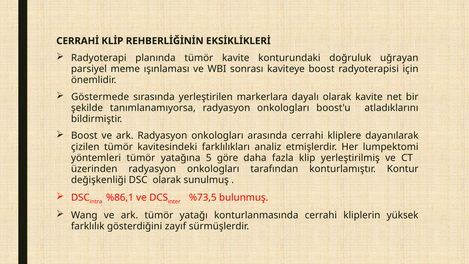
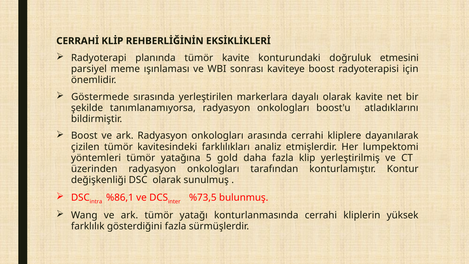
uğrayan: uğrayan -> etmesini (399, 58)
göre: göre -> gold (227, 158)
gösterdiğini zayıf: zayıf -> fazla (176, 226)
